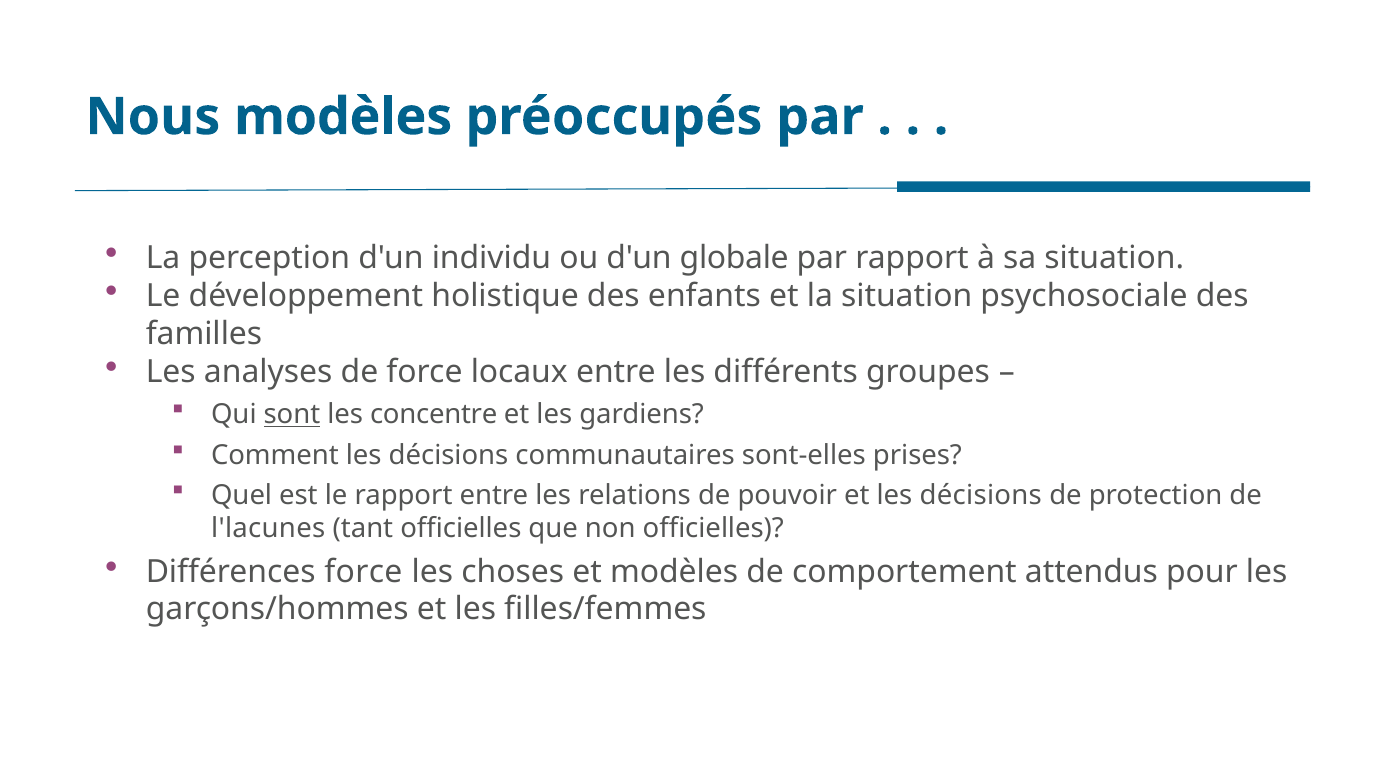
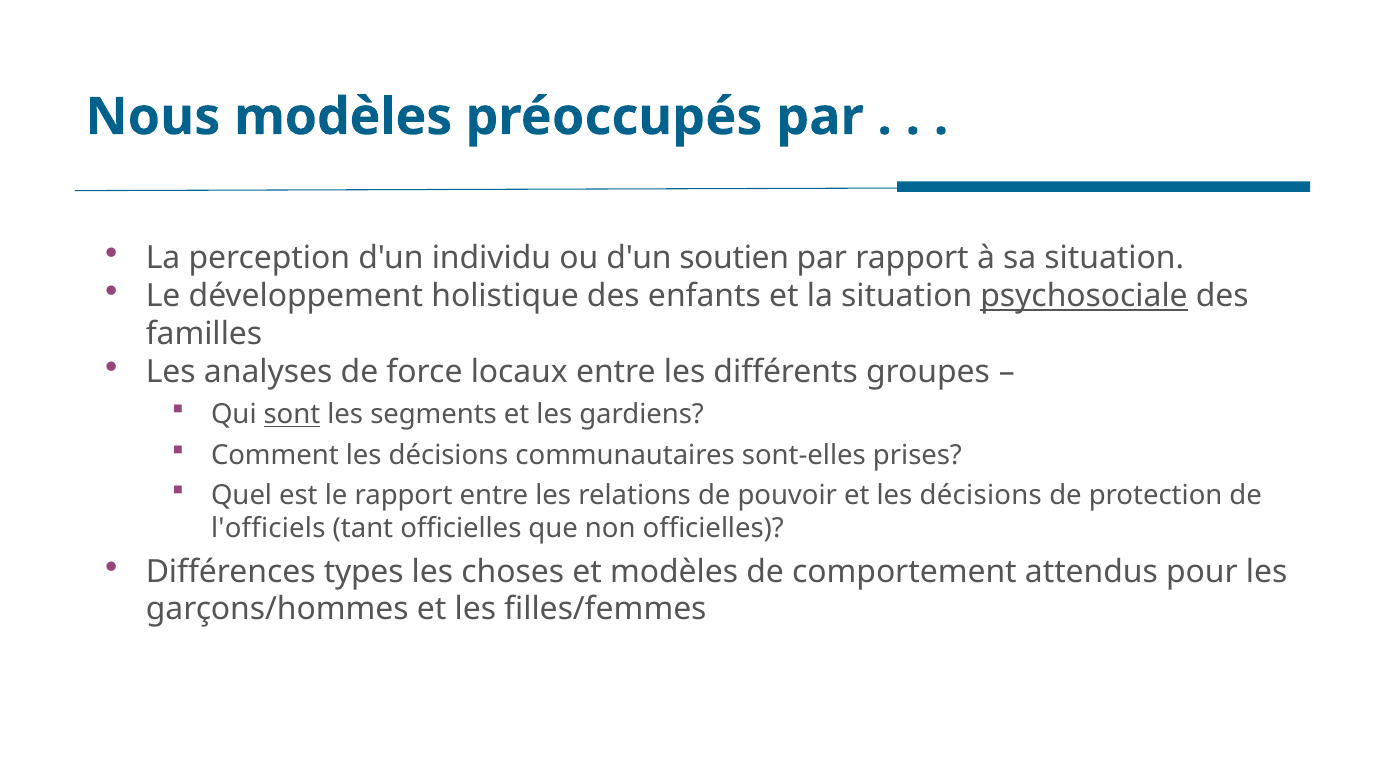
globale: globale -> soutien (734, 258)
psychosociale underline: none -> present (1084, 296)
concentre: concentre -> segments (434, 415)
l'lacunes: l'lacunes -> l'officiels (268, 528)
Différences force: force -> types (364, 572)
